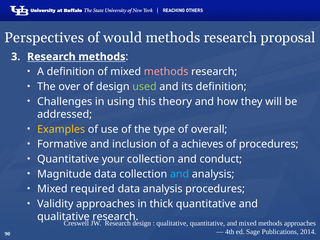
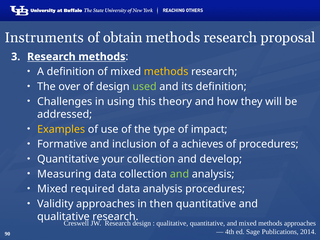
Perspectives: Perspectives -> Instruments (44, 38)
would: would -> obtain (123, 38)
methods colour: pink -> yellow (166, 72)
overall: overall -> impact (209, 129)
conduct: conduct -> develop (221, 159)
Magnitude: Magnitude -> Measuring (64, 174)
and colour: light blue -> light green (179, 174)
thick: thick -> then (161, 204)
